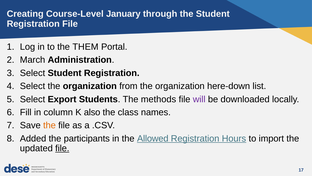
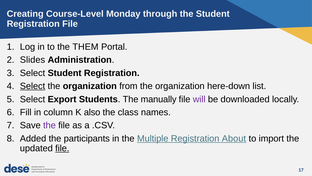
January: January -> Monday (123, 14)
March: March -> Slides (33, 60)
Select underline: none -> present (33, 86)
methods: methods -> manually (159, 99)
the colour: orange -> purple (49, 125)
Allowed: Allowed -> Multiple (153, 138)
Hours: Hours -> About (234, 138)
